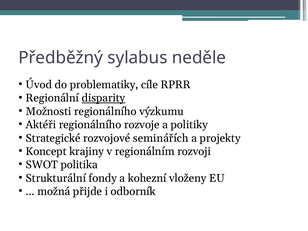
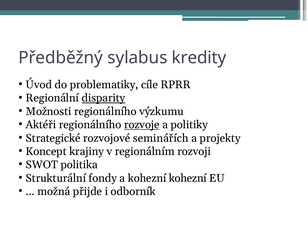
neděle: neděle -> kredity (199, 58)
rozvoje underline: none -> present (142, 125)
kohezní vloženy: vloženy -> kohezní (188, 178)
